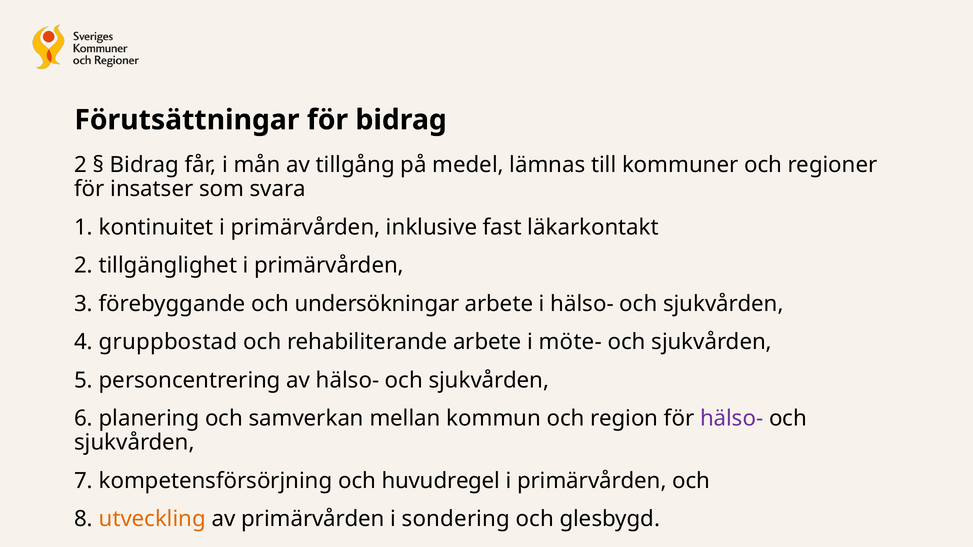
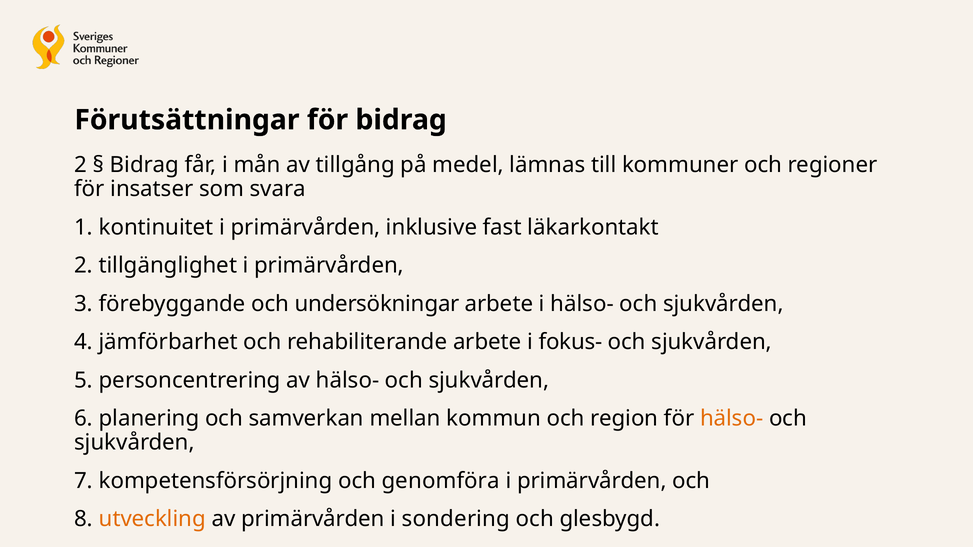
gruppbostad: gruppbostad -> jämförbarhet (168, 342)
möte-: möte- -> fokus- (570, 342)
hälso- colour: purple -> orange (732, 419)
huvudregel: huvudregel -> genomföra (441, 481)
